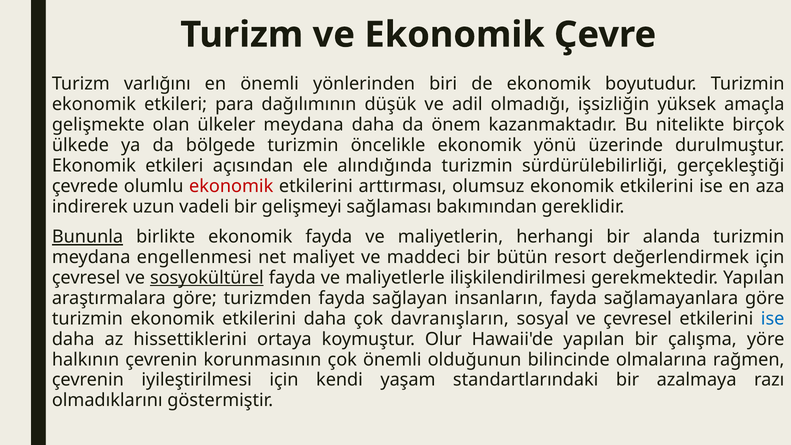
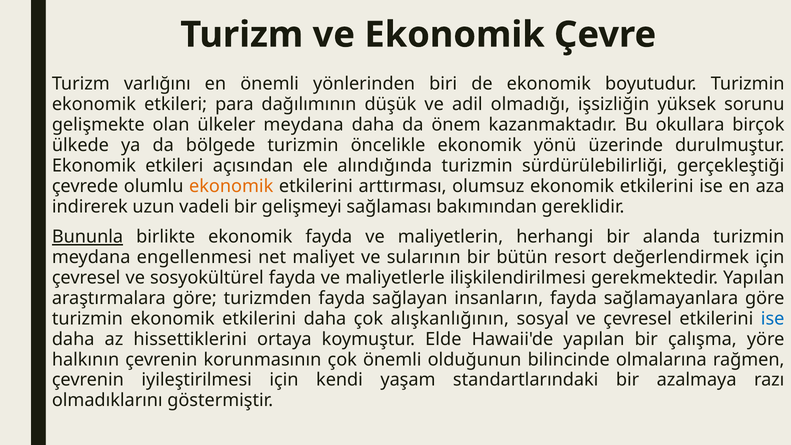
amaçla: amaçla -> sorunu (754, 104)
nitelikte: nitelikte -> okullara (690, 125)
ekonomik colour: red -> orange (231, 186)
maddeci: maddeci -> sularının (424, 257)
sosyokültürel underline: present -> none (207, 278)
davranışların: davranışların -> alışkanlığının (450, 319)
Olur: Olur -> Elde (443, 339)
